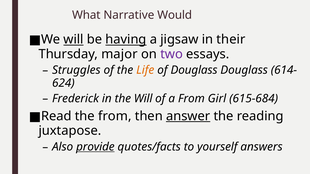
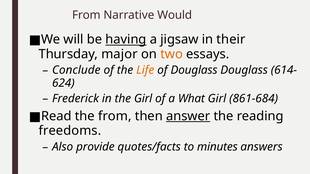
What: What -> From (86, 15)
will underline: present -> none (73, 40)
two colour: purple -> orange (172, 54)
Struggles: Struggles -> Conclude (76, 70)
the Will: Will -> Girl (143, 99)
a From: From -> What (191, 99)
615-684: 615-684 -> 861-684 (254, 99)
juxtapose: juxtapose -> freedoms (70, 131)
provide underline: present -> none (95, 147)
yourself: yourself -> minutes (217, 147)
